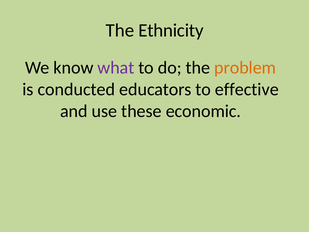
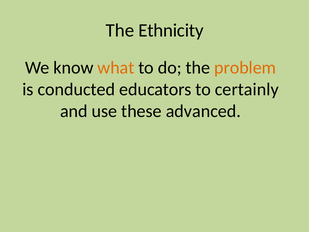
what colour: purple -> orange (116, 68)
effective: effective -> certainly (247, 89)
economic: economic -> advanced (203, 111)
